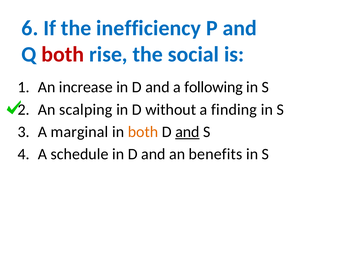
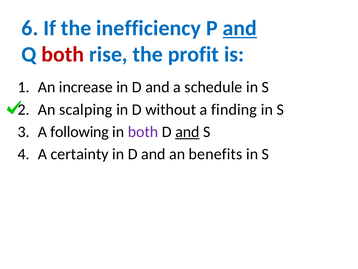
and underline: none -> present (240, 28)
social: social -> profit (193, 54)
following: following -> schedule (213, 87)
marginal: marginal -> following (80, 132)
both colour: orange -> purple (143, 132)
schedule: schedule -> certainty (80, 154)
